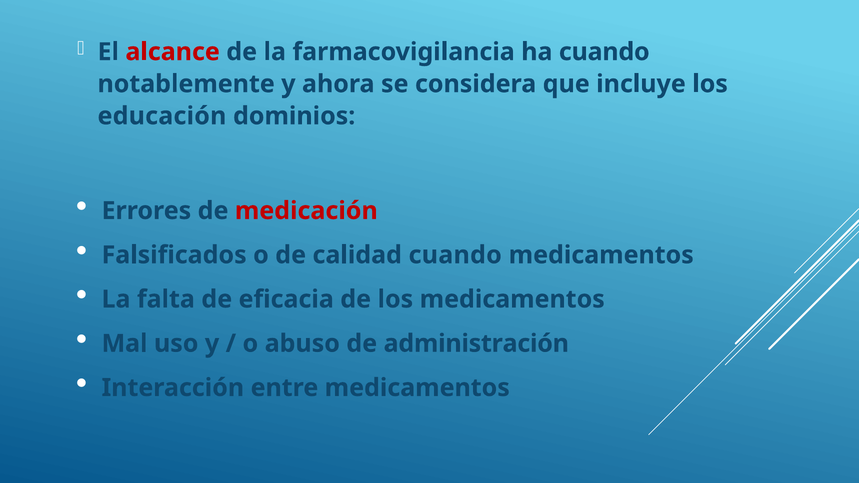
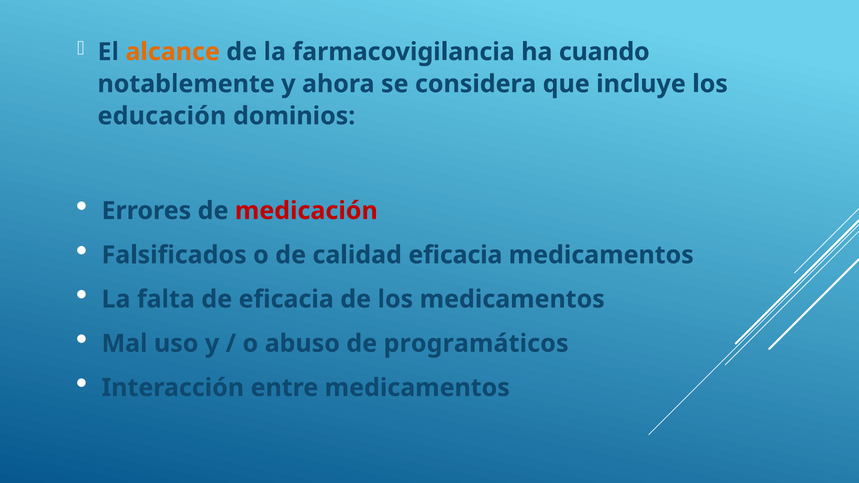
alcance colour: red -> orange (173, 52)
calidad cuando: cuando -> eficacia (455, 255)
administración: administración -> programáticos (476, 344)
